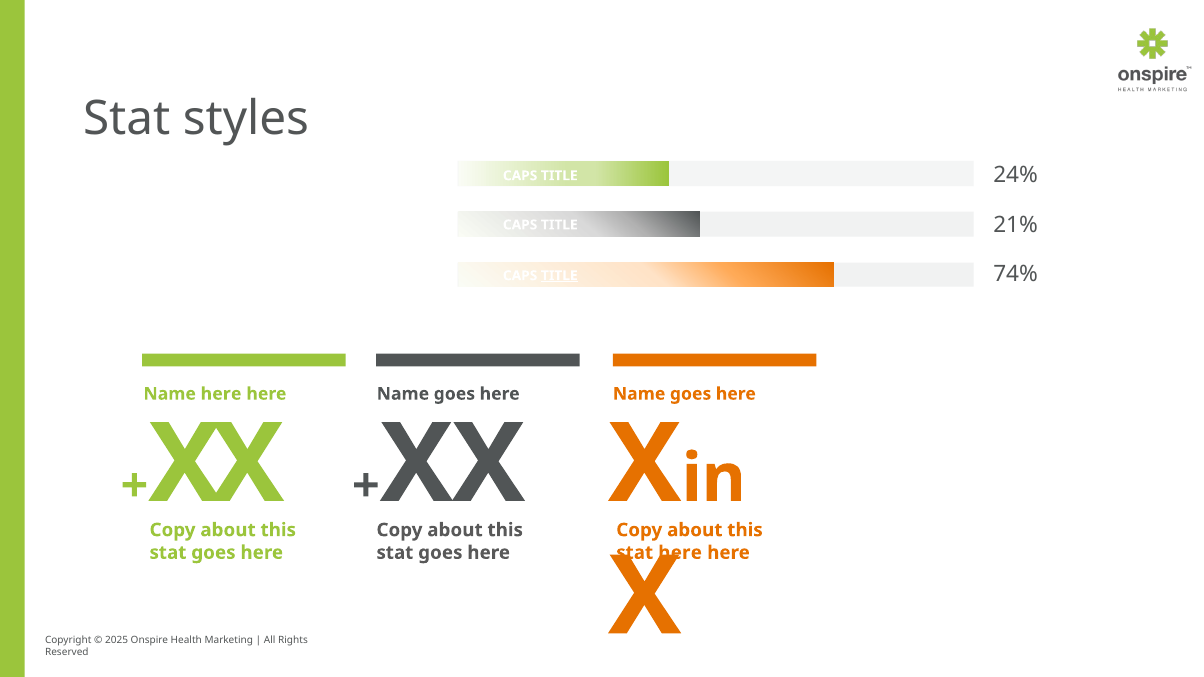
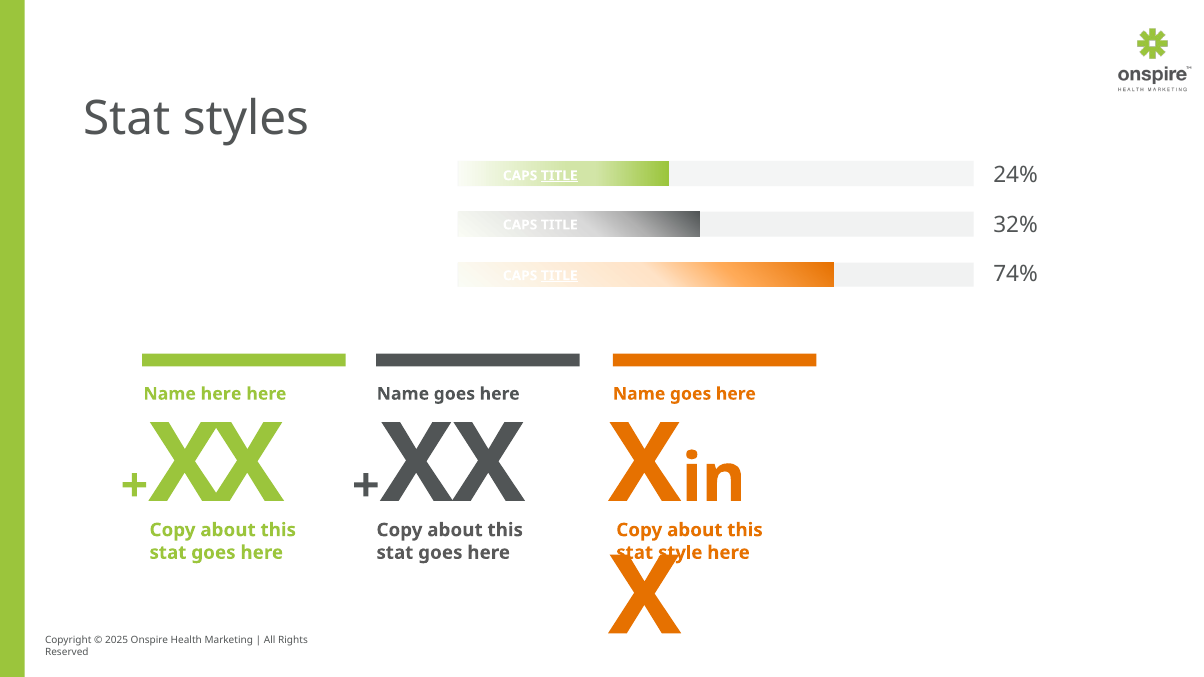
TITLE underline: none -> present (559, 176)
21%: 21% -> 32% (1016, 225)
here: here -> style (680, 553)
